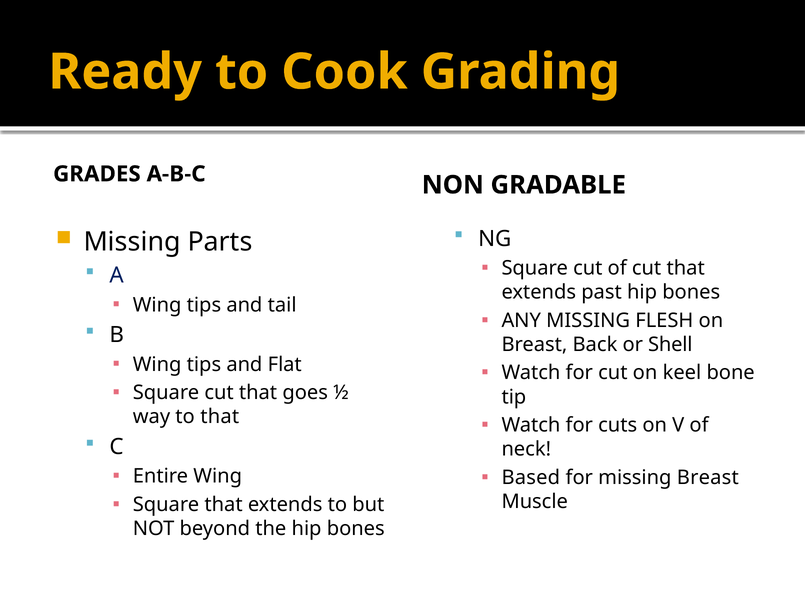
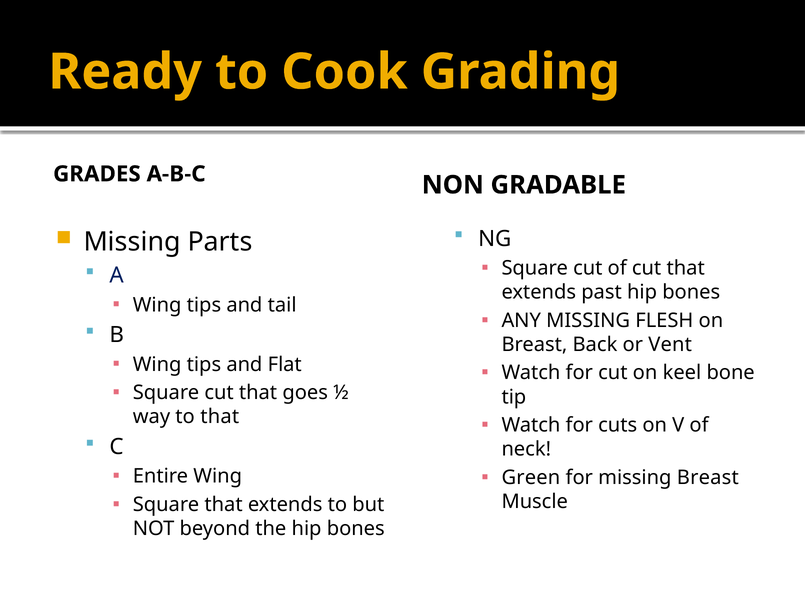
Shell: Shell -> Vent (670, 345)
Based: Based -> Green (531, 477)
